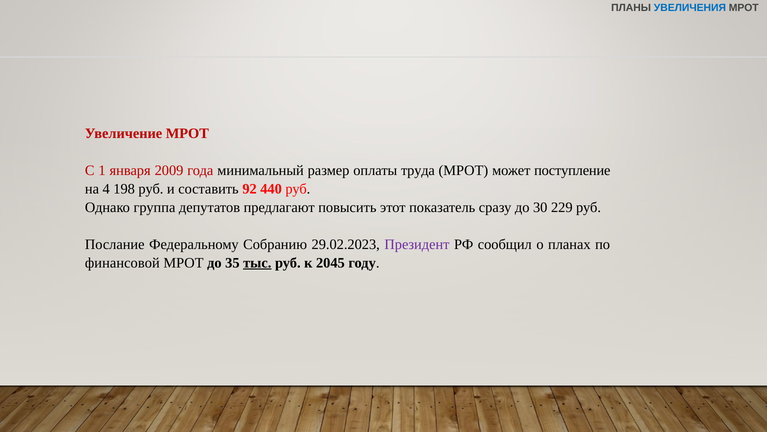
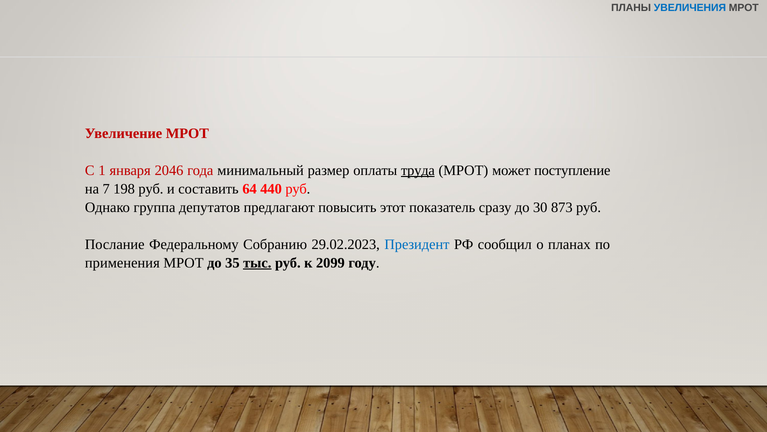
2009: 2009 -> 2046 (169, 170)
труда underline: none -> present (418, 170)
4: 4 -> 7 (106, 189)
92: 92 -> 64 (250, 189)
229: 229 -> 873 (562, 207)
Президент colour: purple -> blue (417, 244)
финансовой: финансовой -> применения (122, 262)
2045: 2045 -> 2099 (330, 262)
